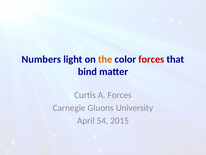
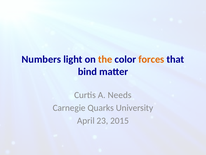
forces colour: red -> orange (151, 59)
A Forces: Forces -> Needs (120, 95)
Gluons: Gluons -> Quarks (101, 108)
54: 54 -> 23 (102, 120)
